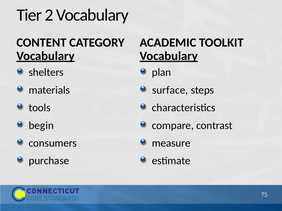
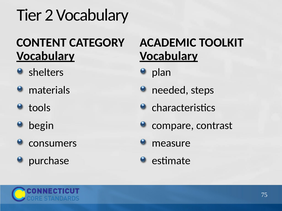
surface: surface -> needed (170, 90)
